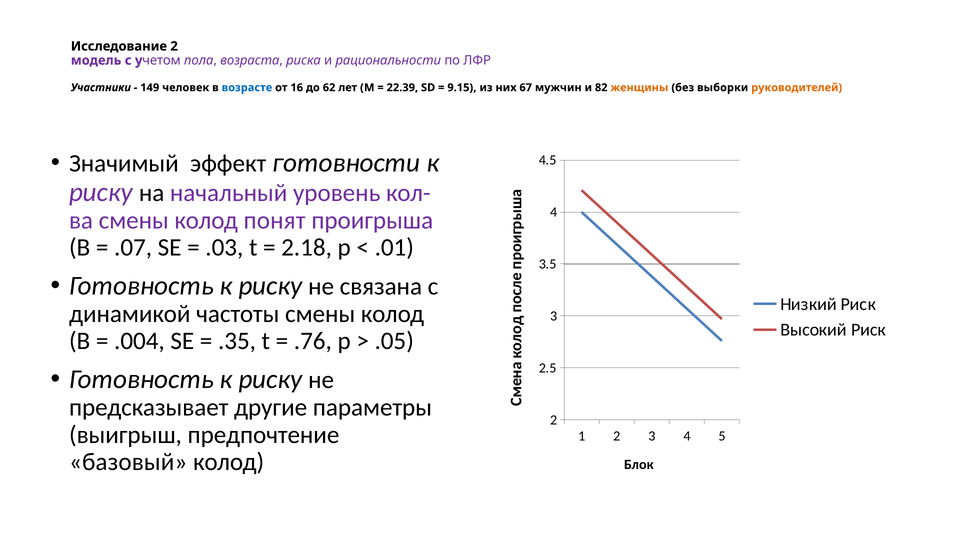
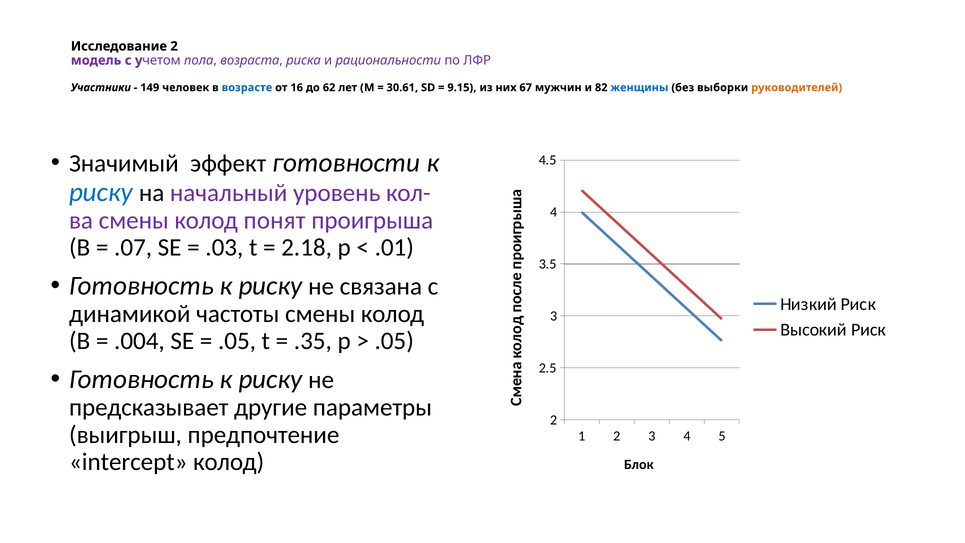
22.39: 22.39 -> 30.61 (402, 88)
женщины colour: orange -> blue (639, 88)
риску colour: purple -> blue (101, 192)
.35: .35 -> .05 (237, 341)
.76: .76 -> .35 (313, 341)
базовый: базовый -> intercept (128, 462)
